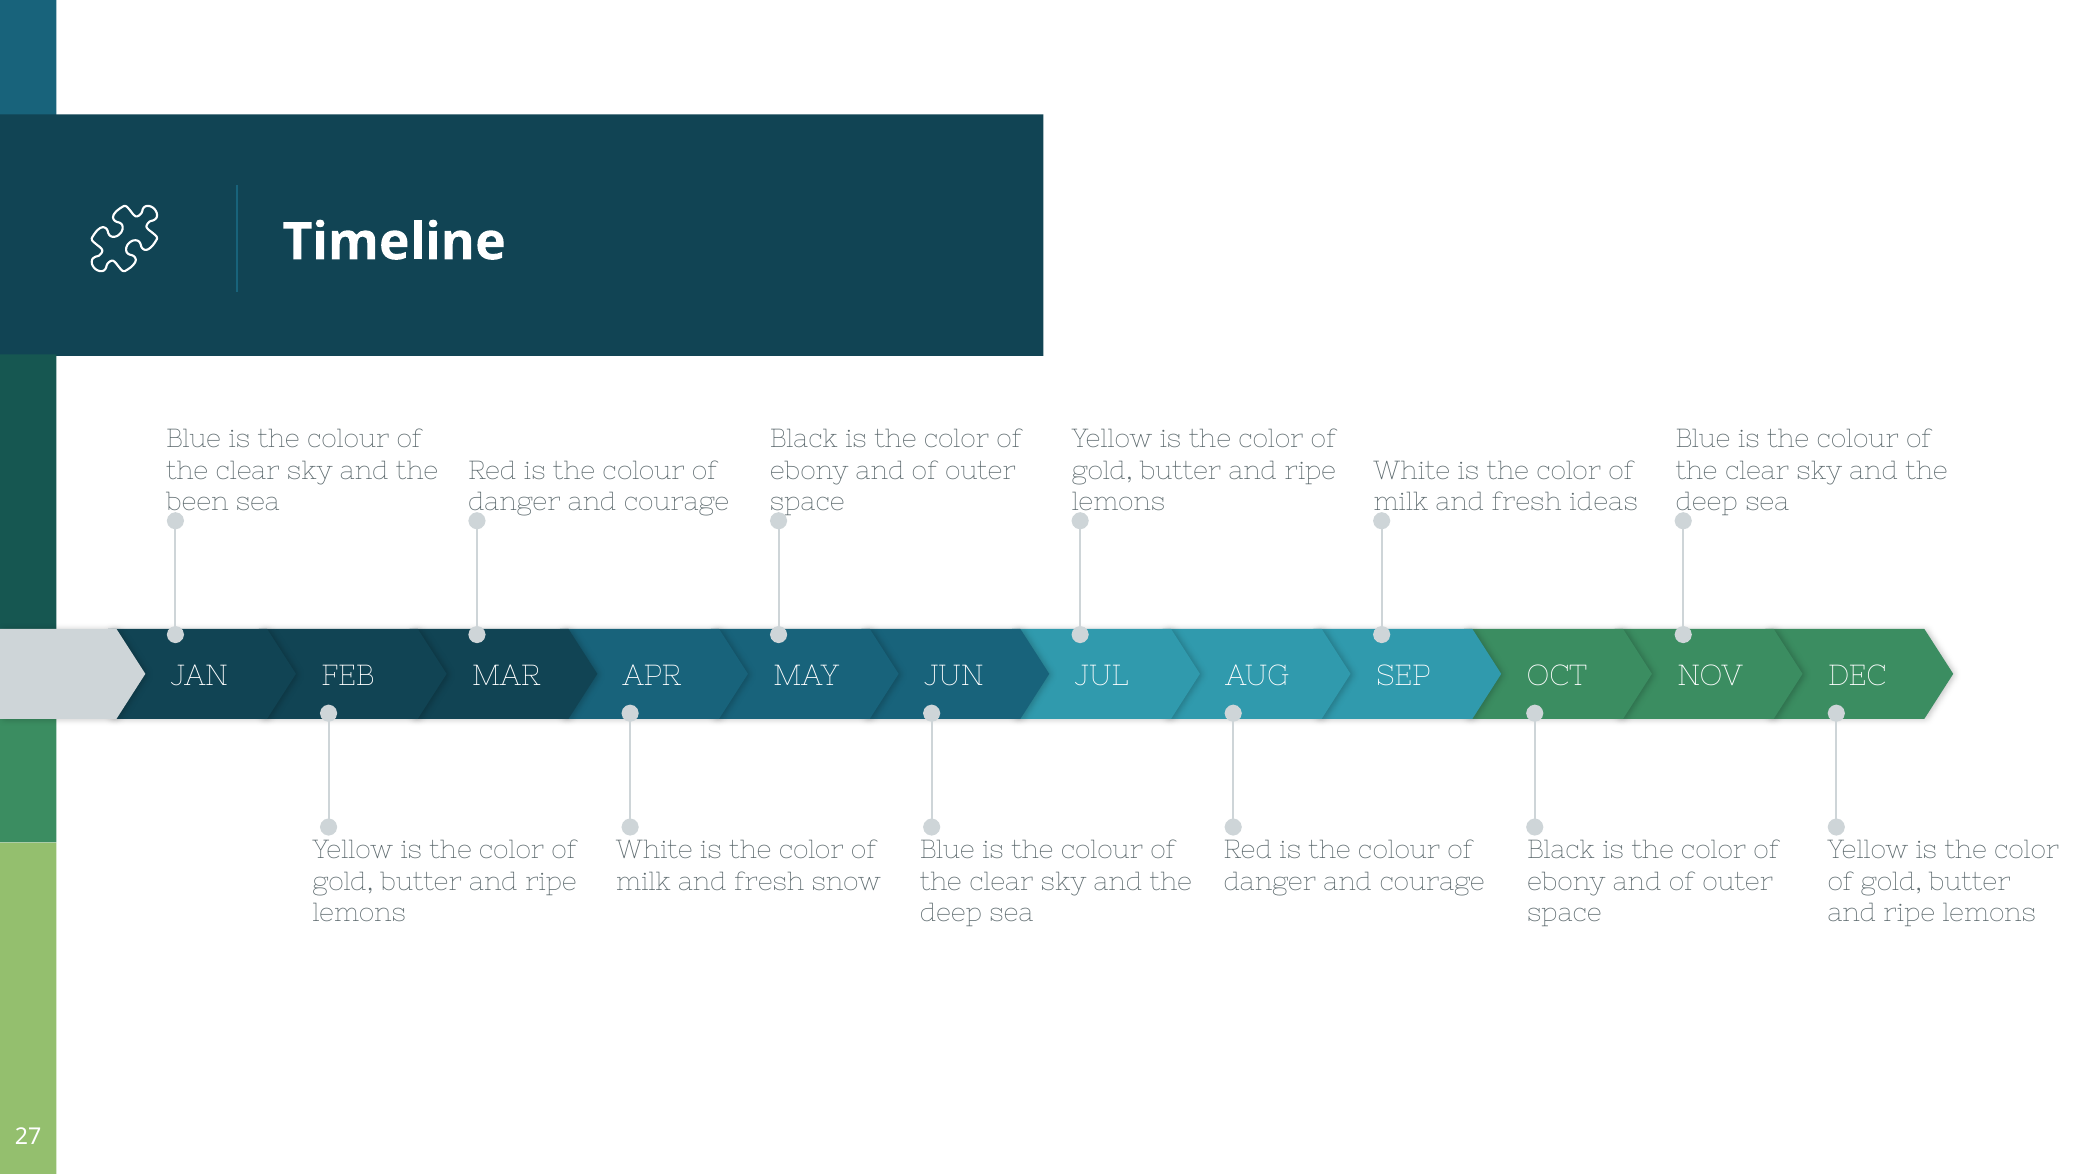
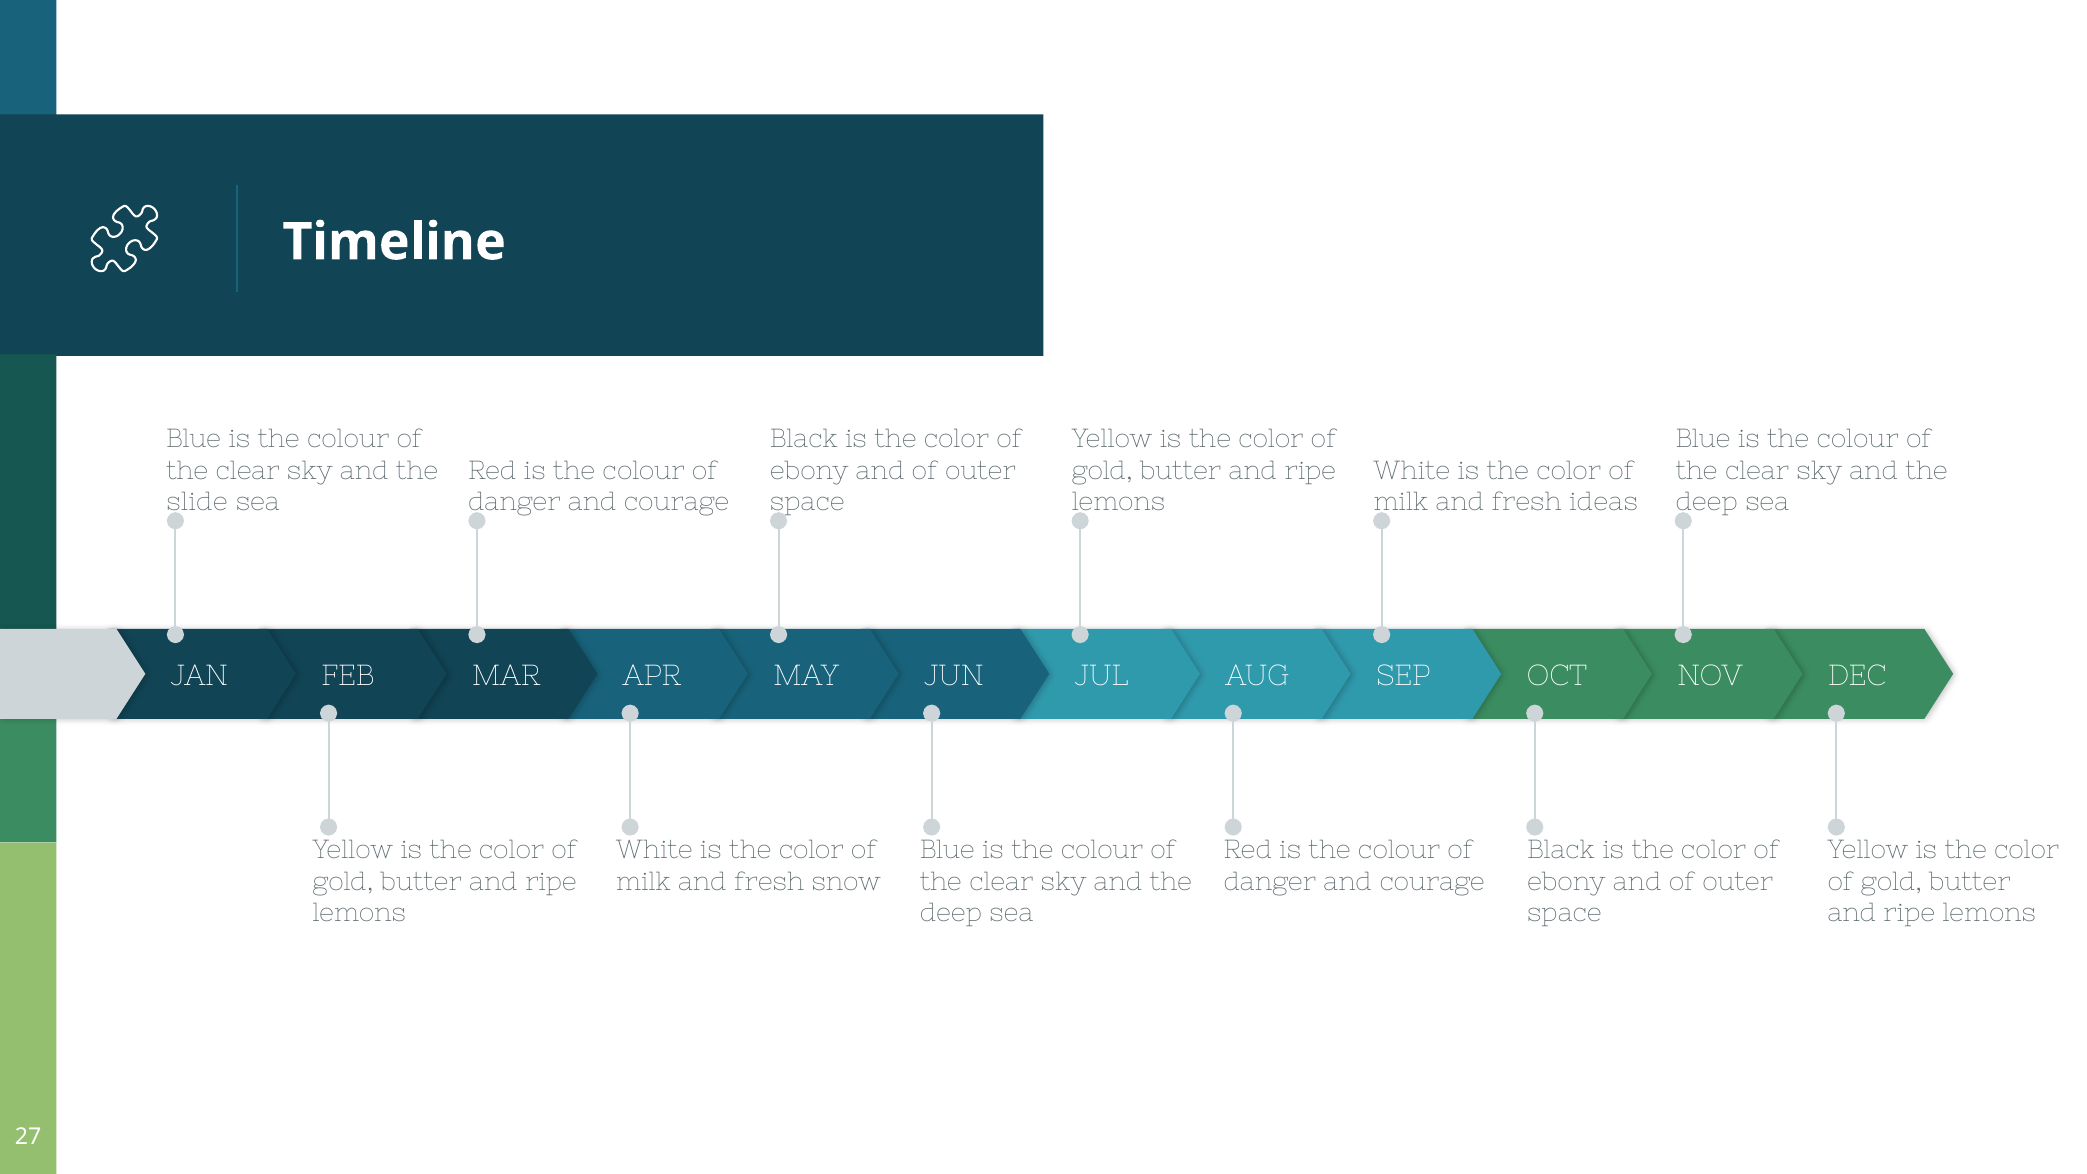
been: been -> slide (197, 502)
